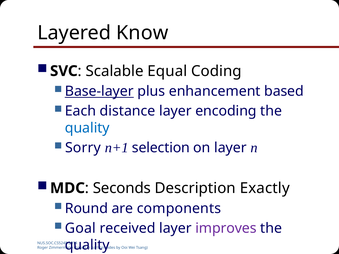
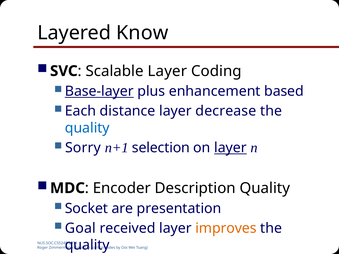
Scalable Equal: Equal -> Layer (167, 71)
encoding: encoding -> decrease (226, 111)
layer underline: none -> present (230, 148)
Seconds: Seconds -> Encoder (122, 188)
Description Exactly: Exactly -> Quality (265, 188)
Round: Round -> Socket (86, 209)
components: components -> presentation (179, 209)
improves colour: purple -> orange (226, 228)
